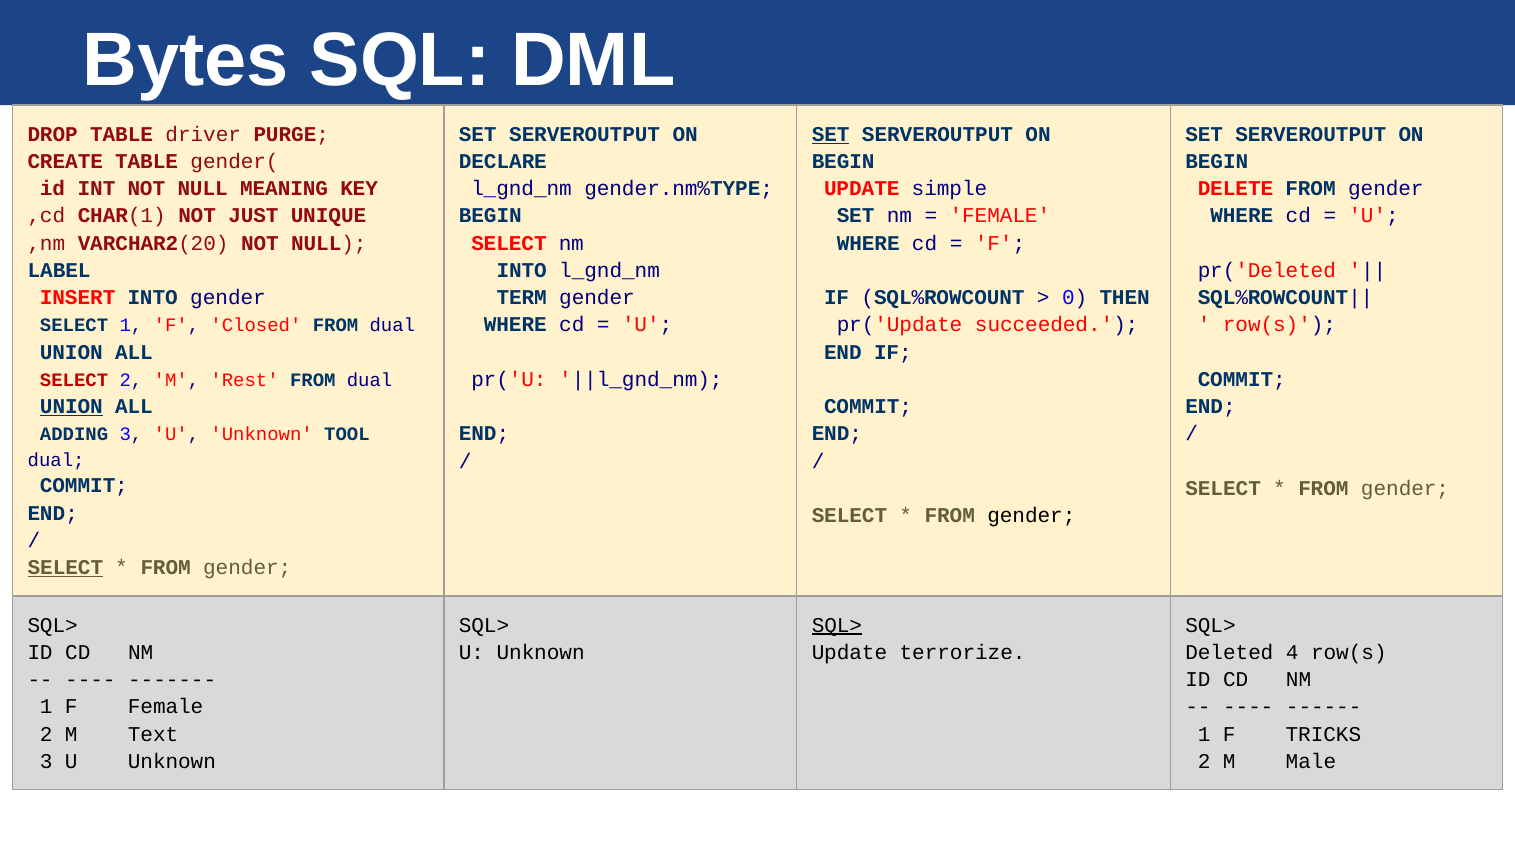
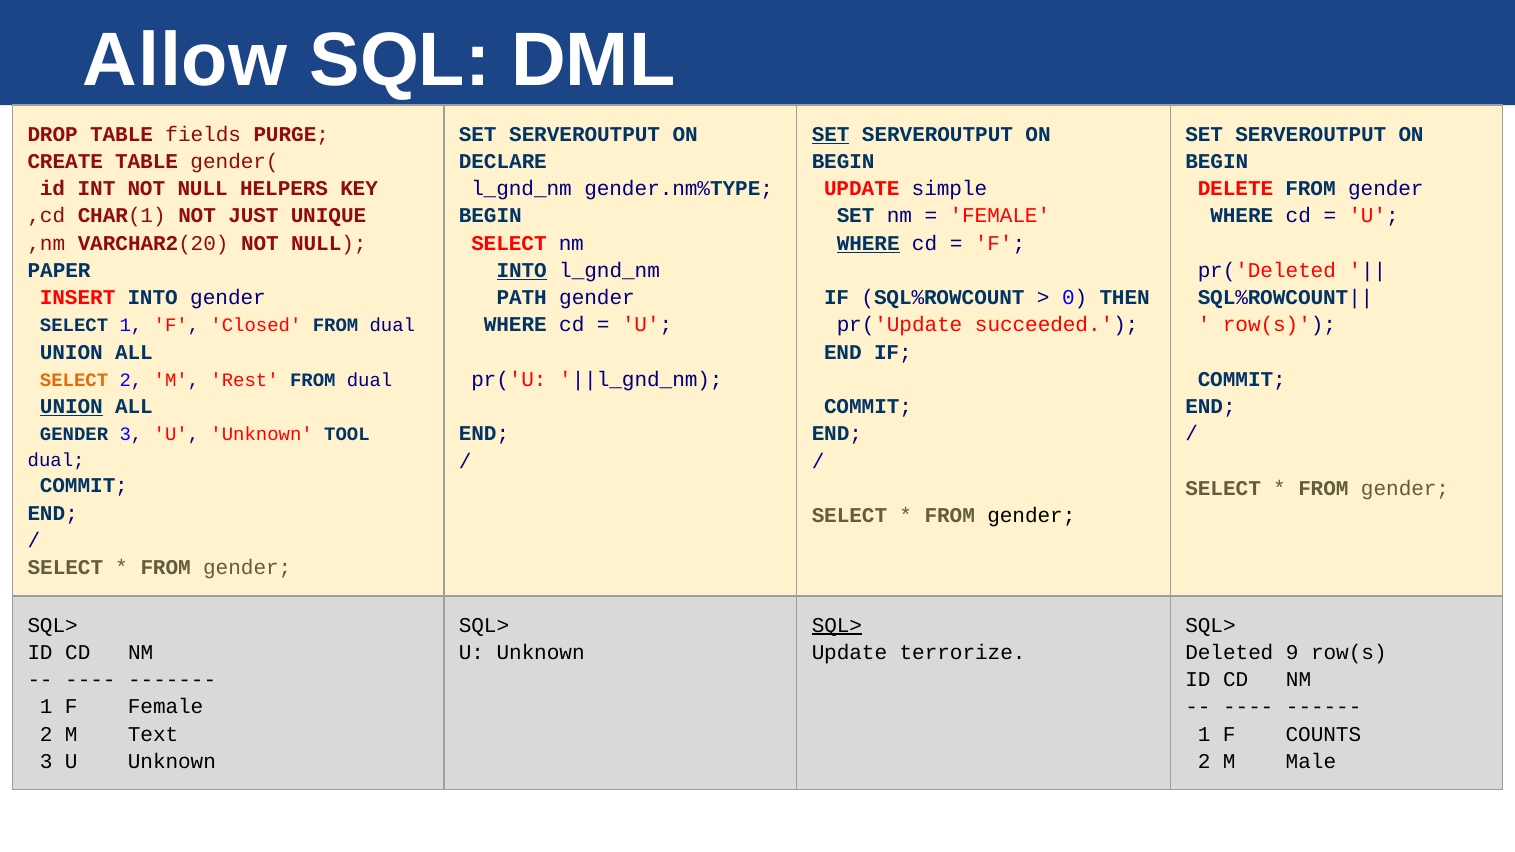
Bytes: Bytes -> Allow (185, 61)
driver: driver -> fields (203, 134)
MEANING: MEANING -> HELPERS (284, 189)
WHERE underline: none -> present (868, 243)
LABEL: LABEL -> PAPER (59, 271)
INTO underline: none -> present (522, 271)
TERM: TERM -> PATH (522, 298)
SELECT colour: red -> orange (74, 380)
ADDING: ADDING -> GENDER (74, 435)
SELECT underline: present -> none (65, 568)
4: 4 -> 9 (1292, 652)
TRICKS: TRICKS -> COUNTS (1323, 734)
